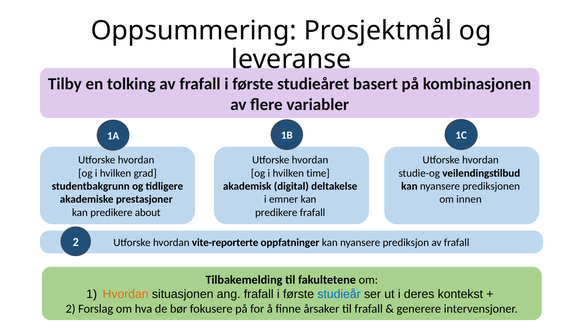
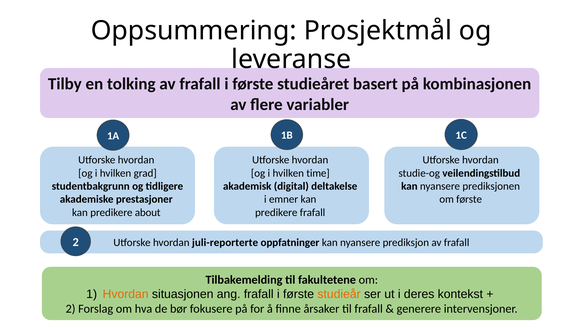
om innen: innen -> første (469, 199)
vite-reporterte: vite-reporterte -> juli-reporterte (225, 243)
studieår colour: blue -> orange (339, 294)
